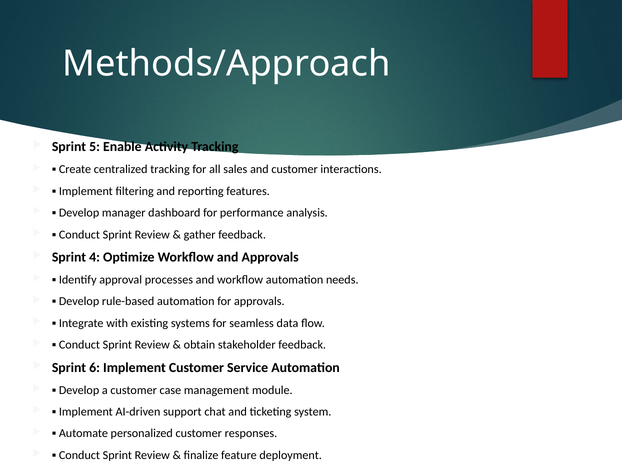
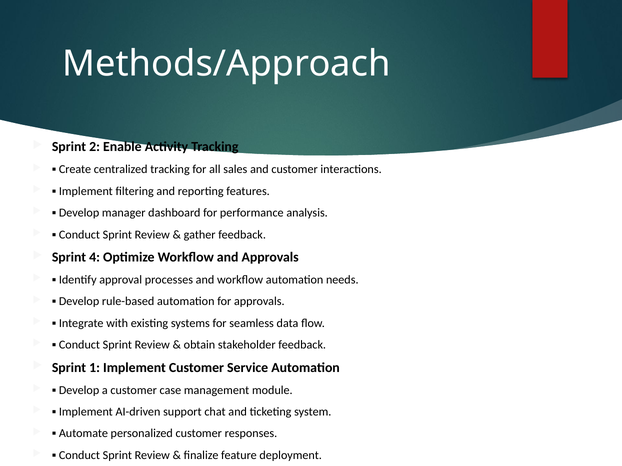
5: 5 -> 2 (95, 147)
6: 6 -> 1 (95, 368)
